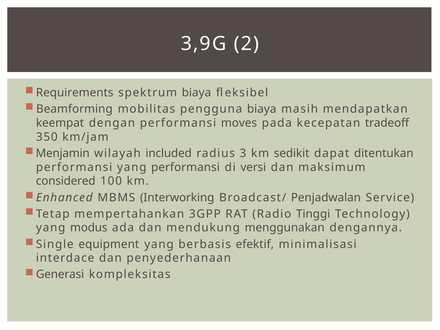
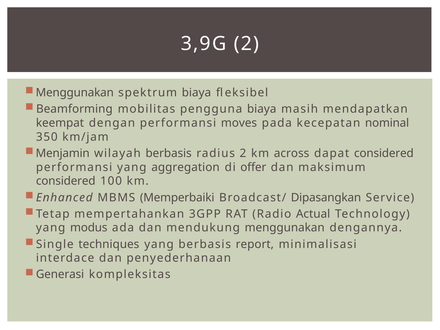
Requirements: Requirements -> Menggunakan (75, 93)
tradeoff: tradeoff -> nominal (387, 123)
wilayah included: included -> berbasis (169, 153)
radius 3: 3 -> 2 (243, 153)
sedikit: sedikit -> across (292, 153)
dapat ditentukan: ditentukan -> considered (384, 153)
yang performansi: performansi -> aggregation (186, 167)
versi: versi -> offer (253, 167)
Interworking: Interworking -> Memperbaiki (177, 198)
Penjadwalan: Penjadwalan -> Dipasangkan (326, 198)
Tinggi: Tinggi -> Actual (313, 214)
equipment: equipment -> techniques (109, 244)
efektif: efektif -> report (255, 244)
